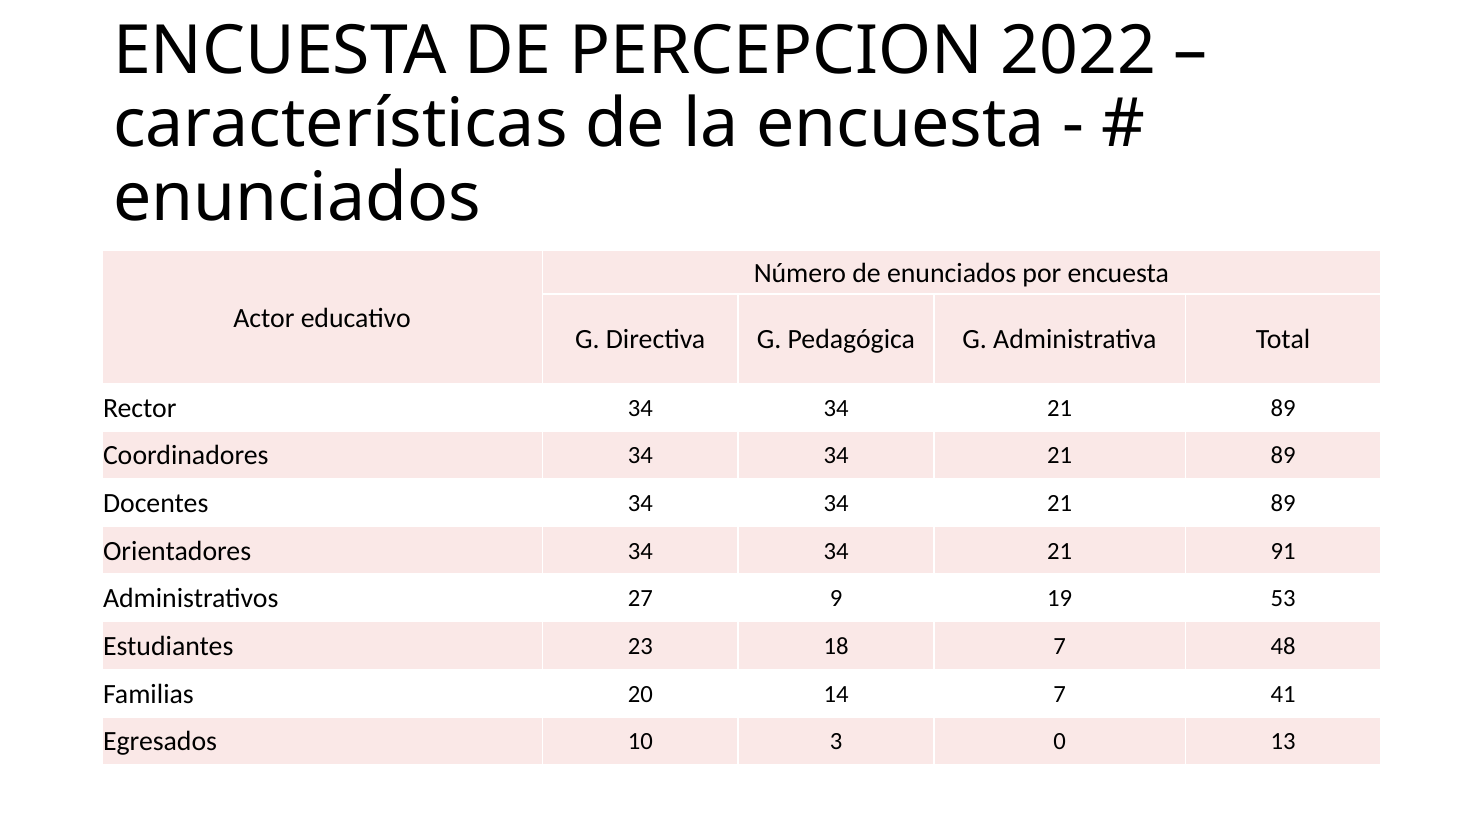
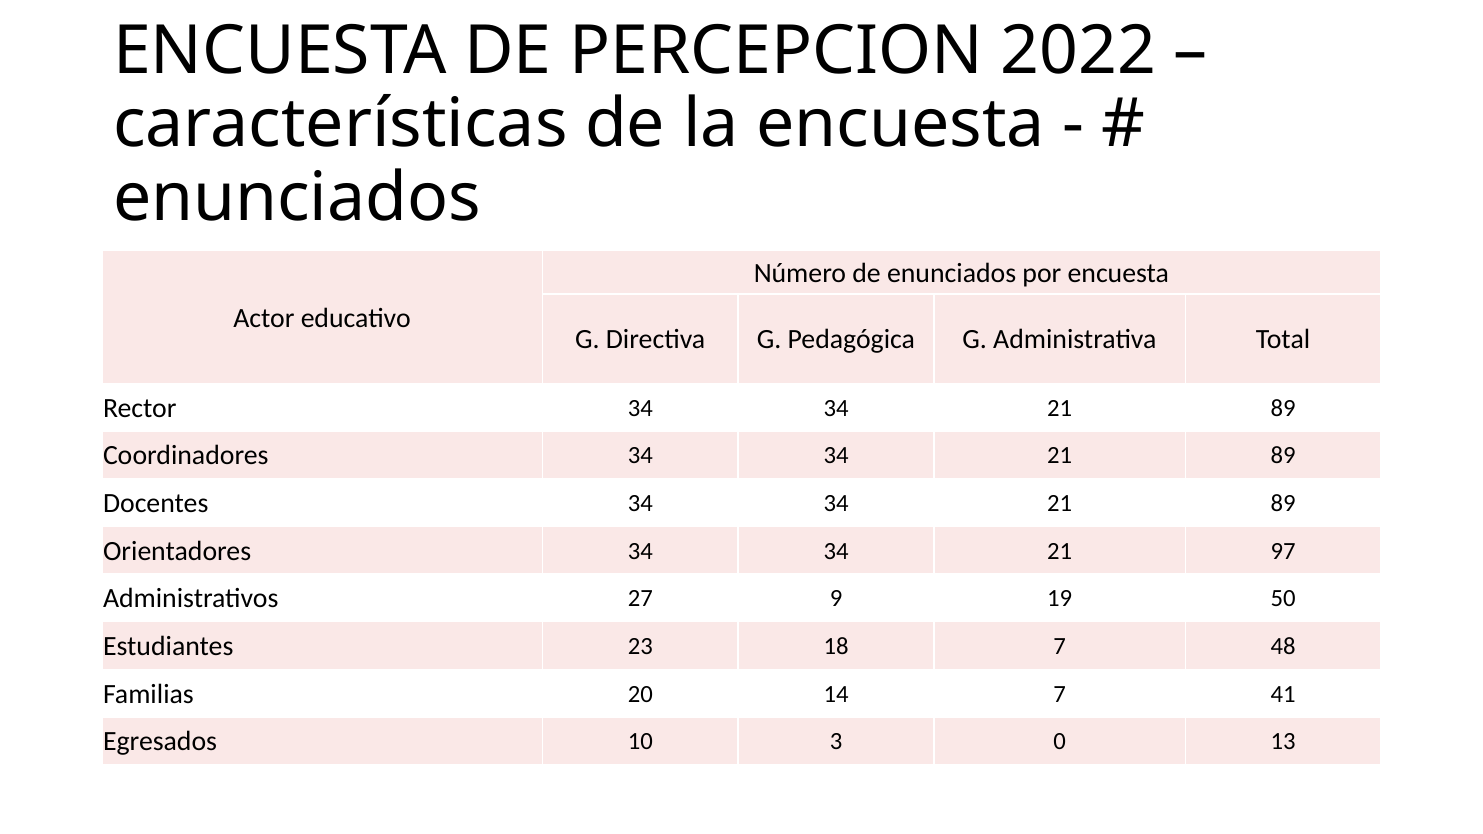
91: 91 -> 97 (1283, 551)
53: 53 -> 50 (1283, 599)
